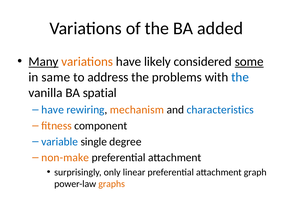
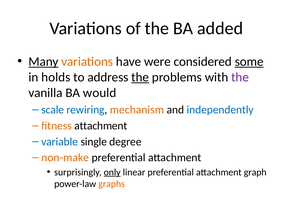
likely: likely -> were (157, 61)
same: same -> holds (56, 77)
the underline: none -> present (140, 77)
the colour: blue -> purple (240, 77)
spatial: spatial -> would (100, 93)
have: have -> scale (53, 110)
characteristics: characteristics -> independently (220, 110)
fitness component: component -> attachment (101, 126)
only underline: none -> present (112, 172)
